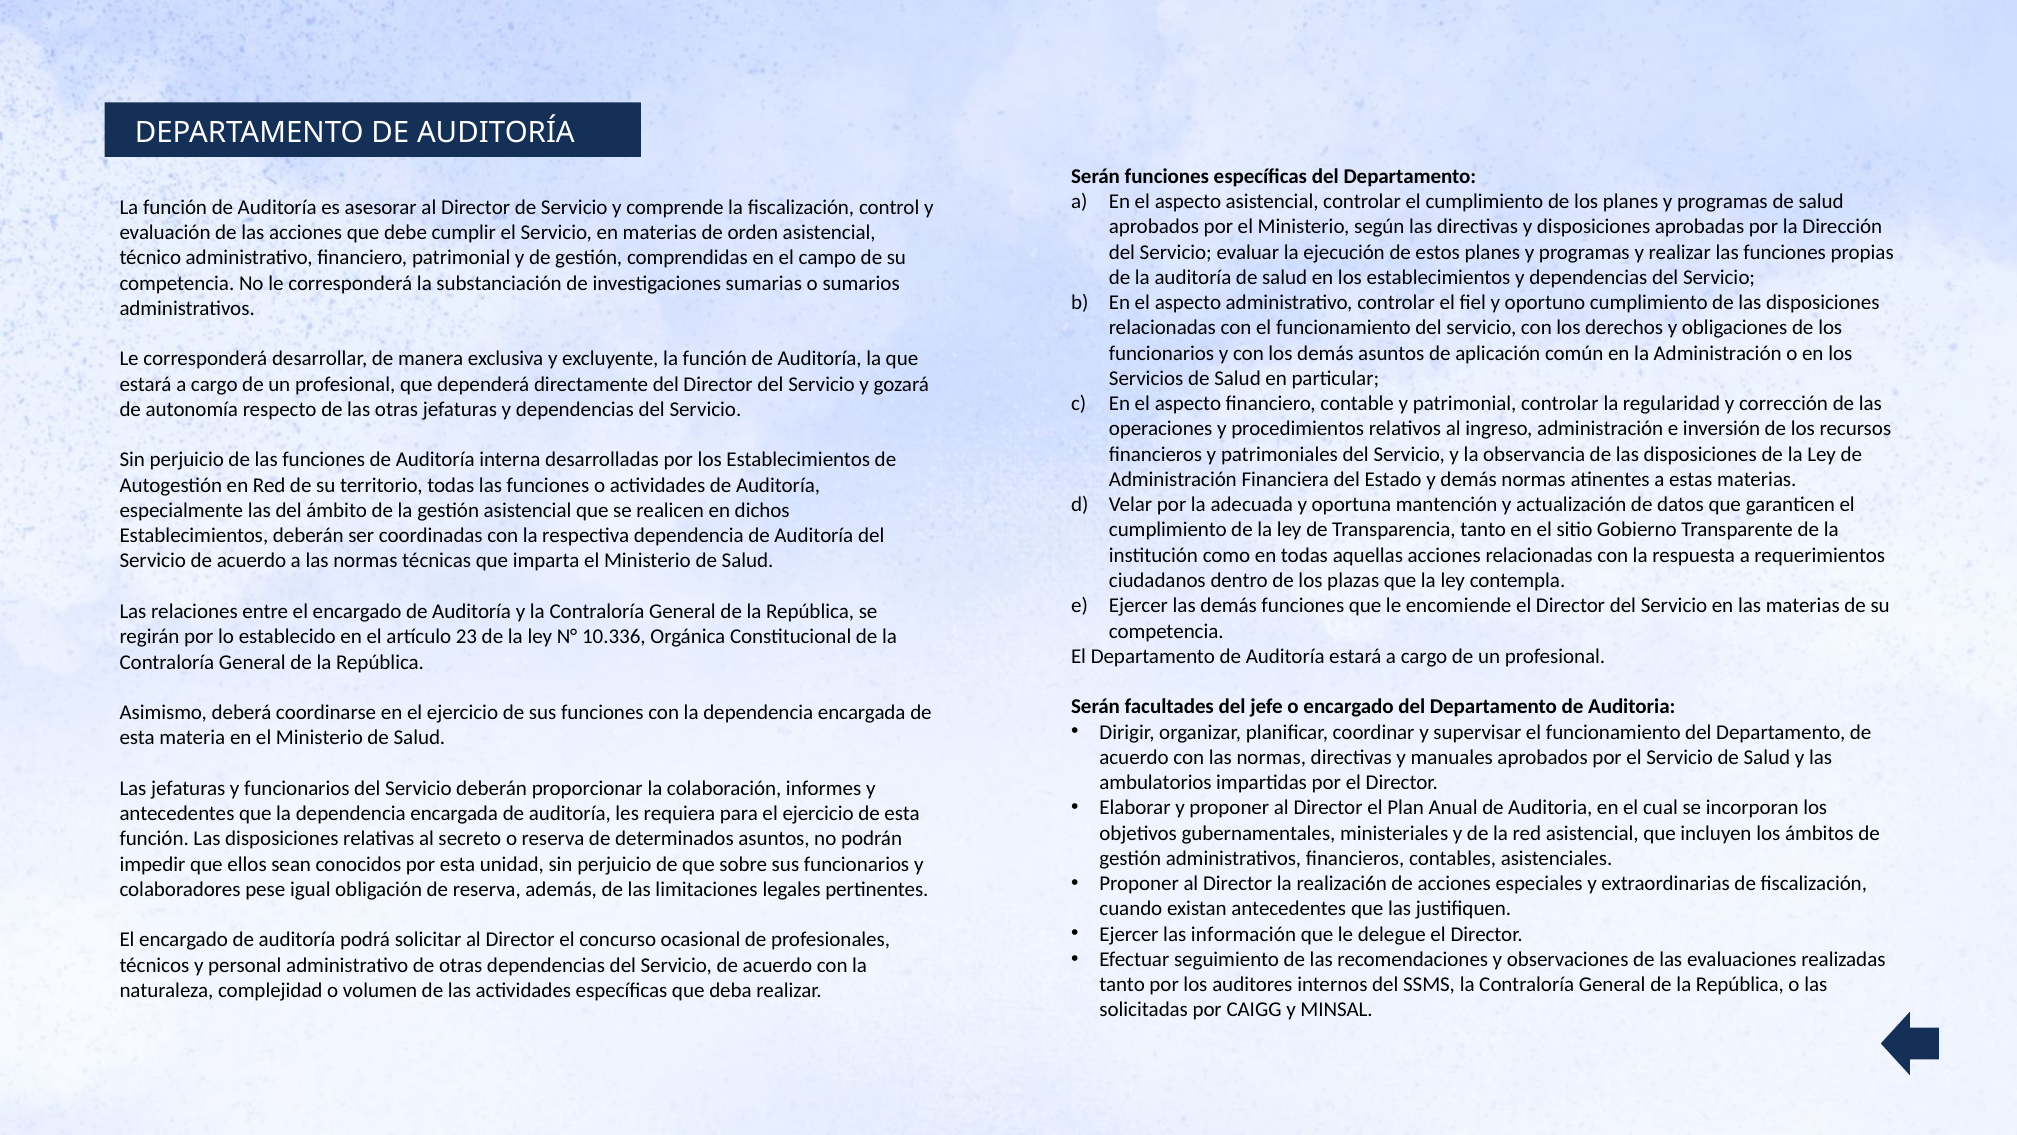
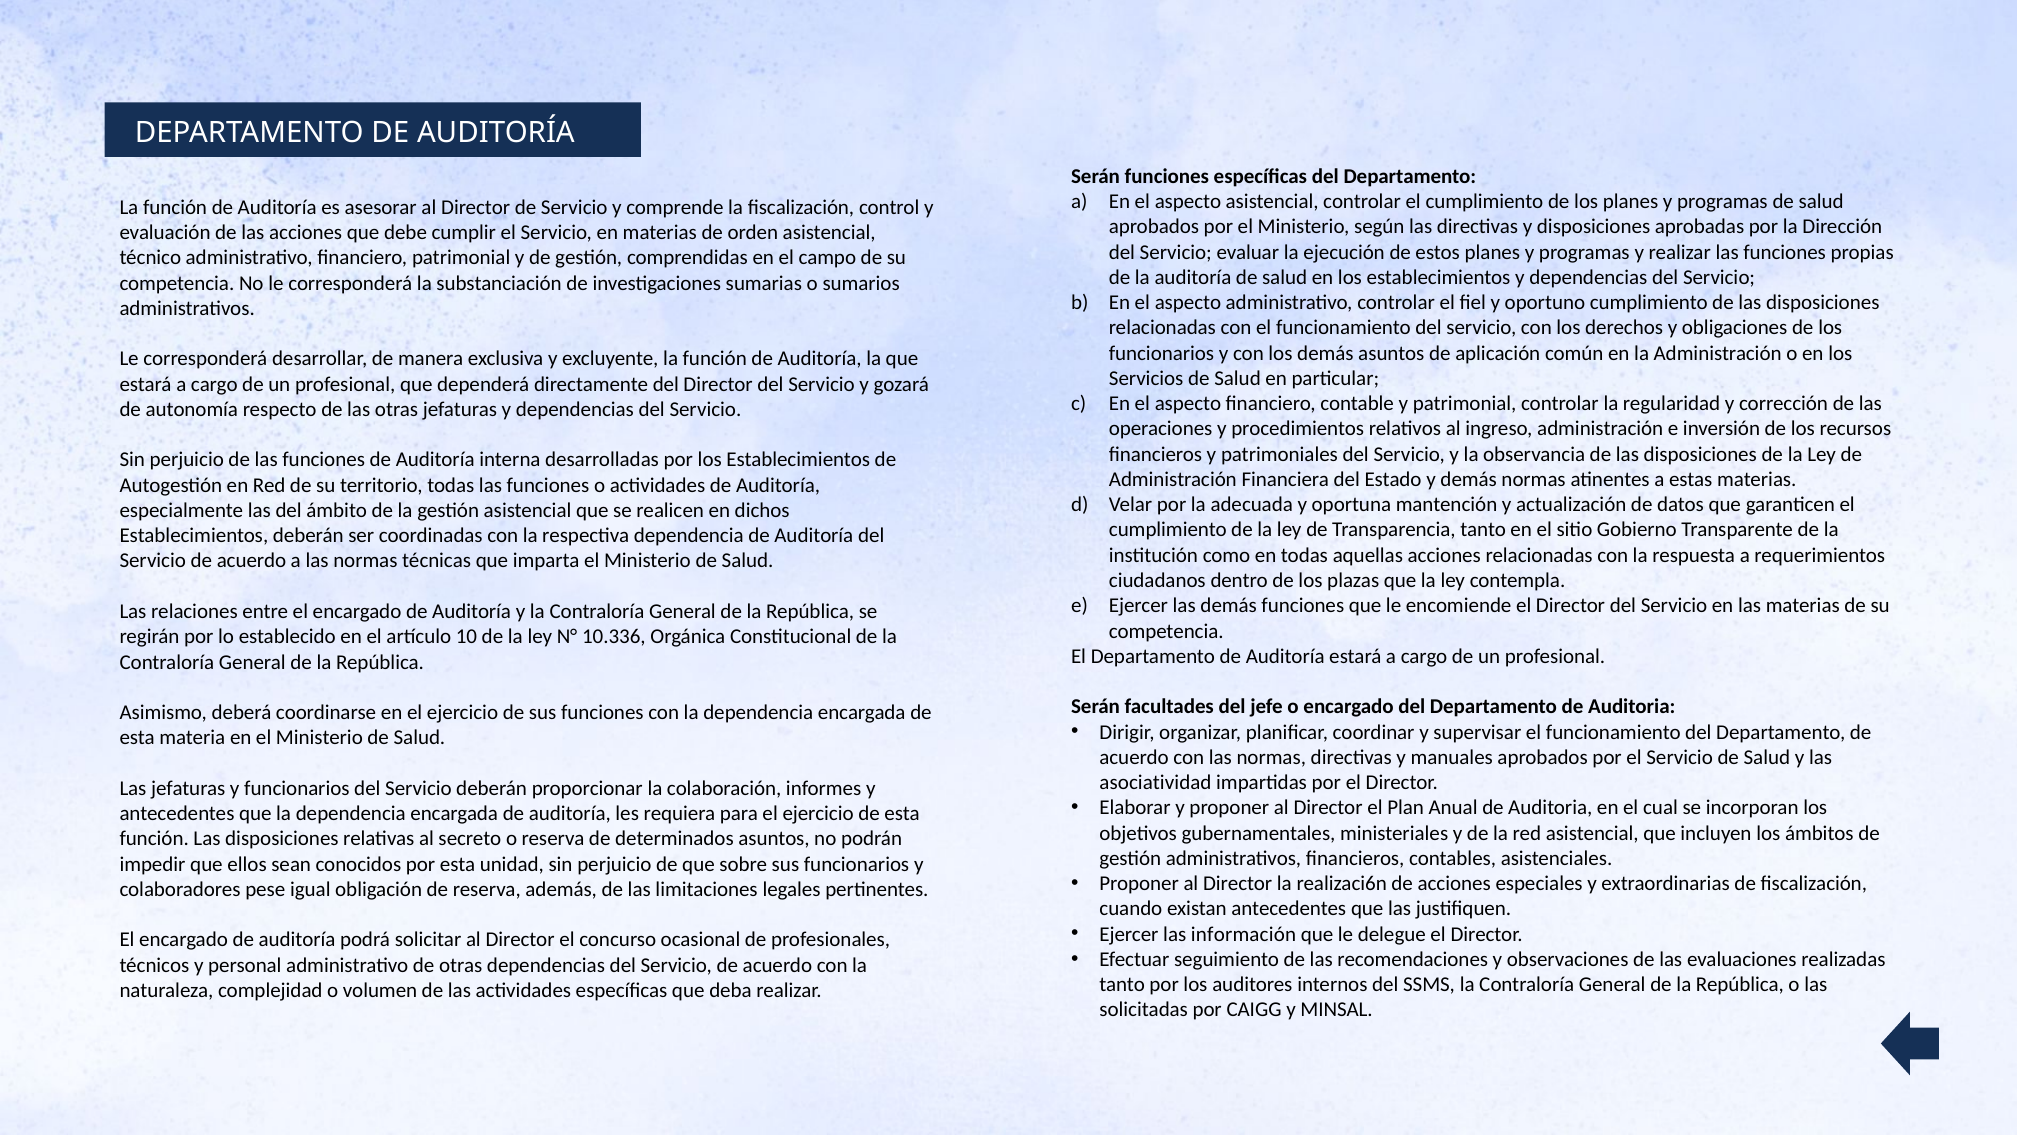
23: 23 -> 10 (466, 637)
ambulatorios: ambulatorios -> asociatividad (1155, 782)
